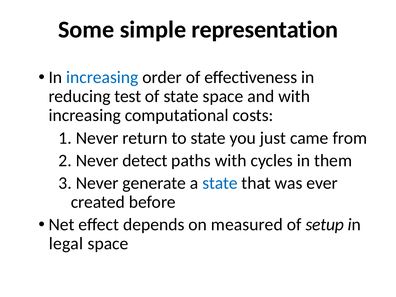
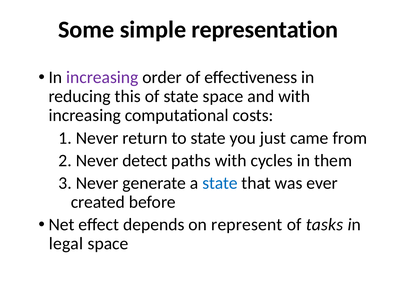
increasing colour: blue -> purple (102, 77)
test: test -> this (128, 96)
measured: measured -> represent (247, 225)
setup: setup -> tasks (325, 225)
